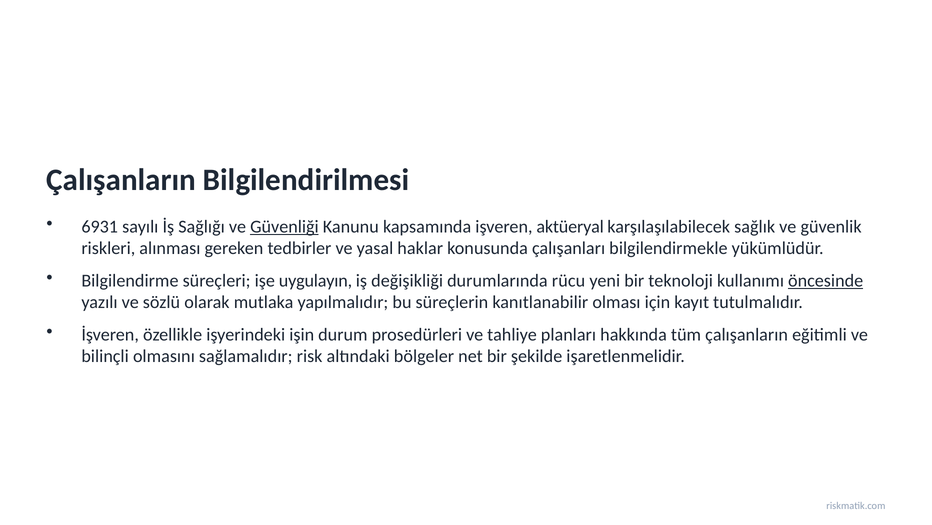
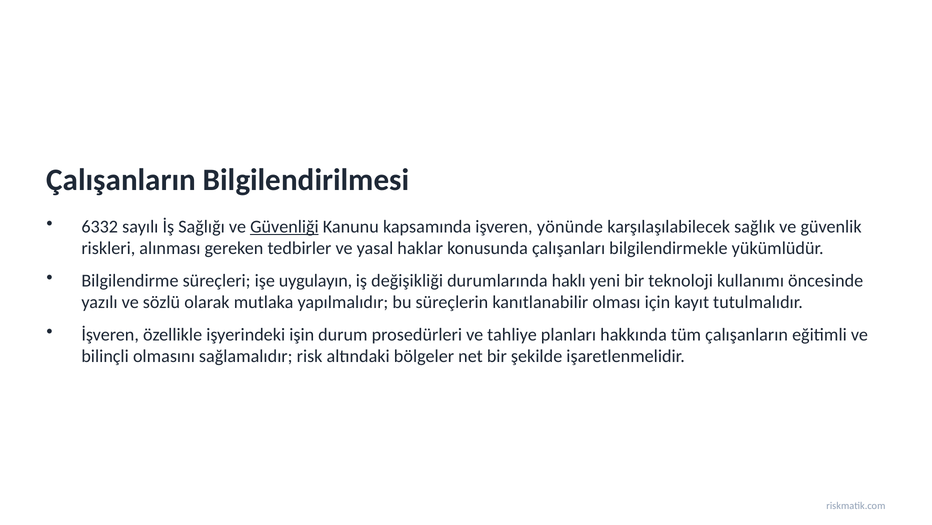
6931: 6931 -> 6332 (100, 226)
aktüeryal: aktüeryal -> yönünde (570, 226)
rücu: rücu -> haklı (569, 280)
öncesinde underline: present -> none (826, 280)
